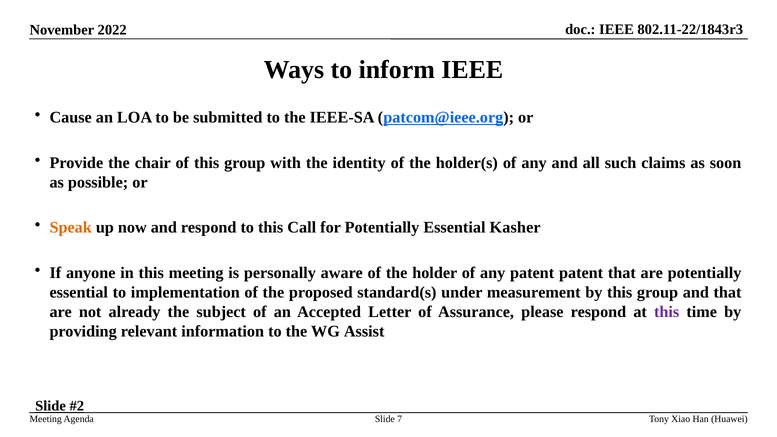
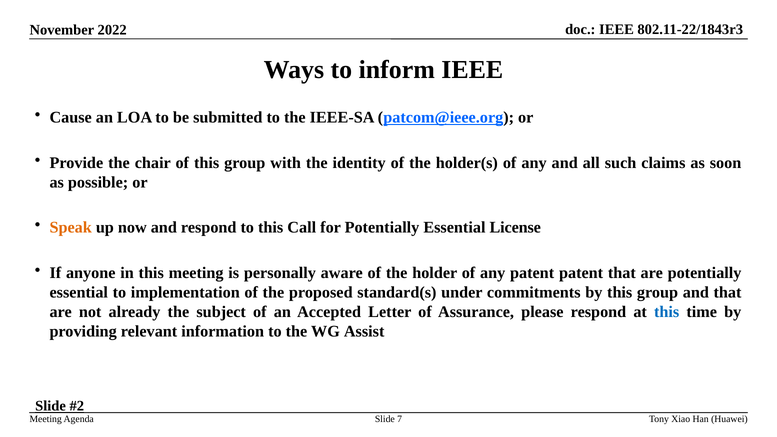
Kasher: Kasher -> License (515, 228)
measurement: measurement -> commitments (534, 292)
this colour: purple -> blue (667, 312)
